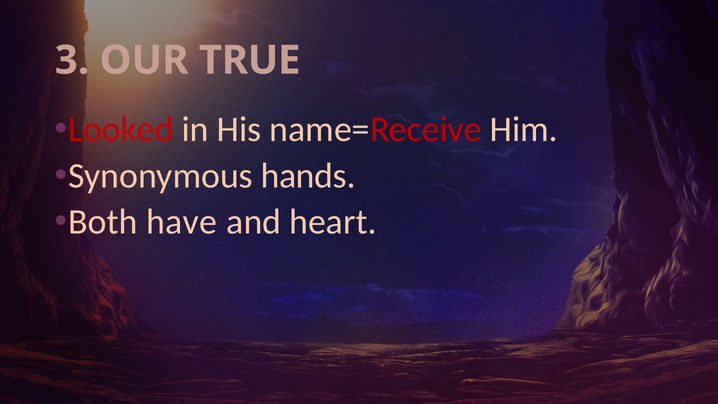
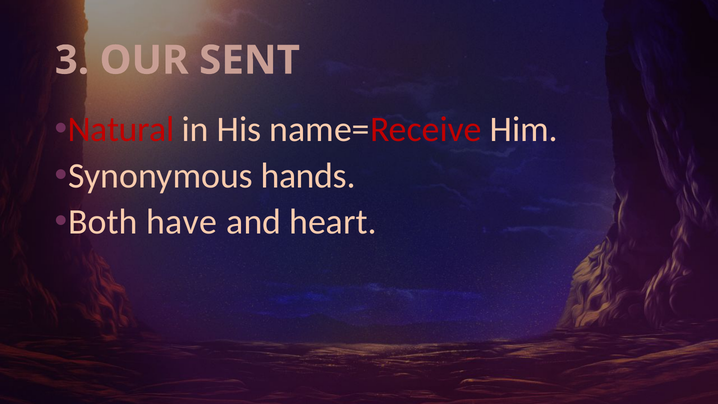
TRUE: TRUE -> SENT (249, 60)
Looked: Looked -> Natural (121, 129)
